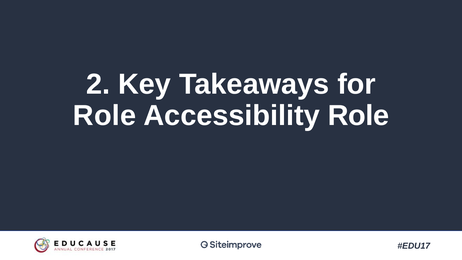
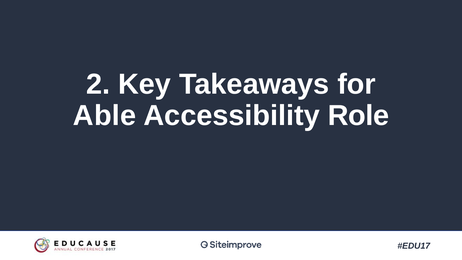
Role: Role -> Able (105, 116)
